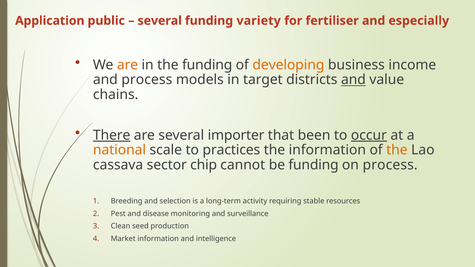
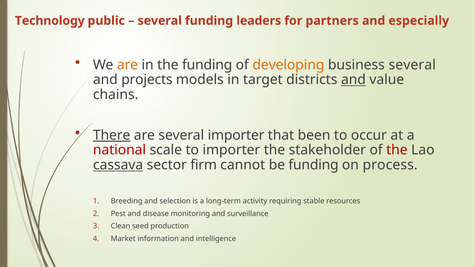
Application: Application -> Technology (50, 21)
variety: variety -> leaders (259, 21)
fertiliser: fertiliser -> partners (332, 21)
business income: income -> several (412, 65)
and process: process -> projects (147, 80)
occur underline: present -> none (369, 135)
national colour: orange -> red (120, 150)
to practices: practices -> importer (231, 150)
the information: information -> stakeholder (327, 150)
the colour: orange -> red (397, 150)
cassava underline: none -> present (118, 165)
chip: chip -> firm (204, 165)
